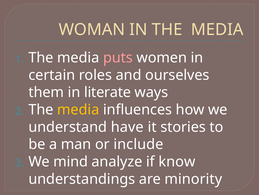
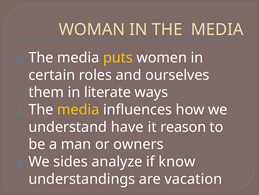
puts colour: pink -> yellow (118, 58)
stories: stories -> reason (183, 127)
include: include -> owners (138, 144)
mind: mind -> sides (71, 161)
minority: minority -> vacation (193, 178)
